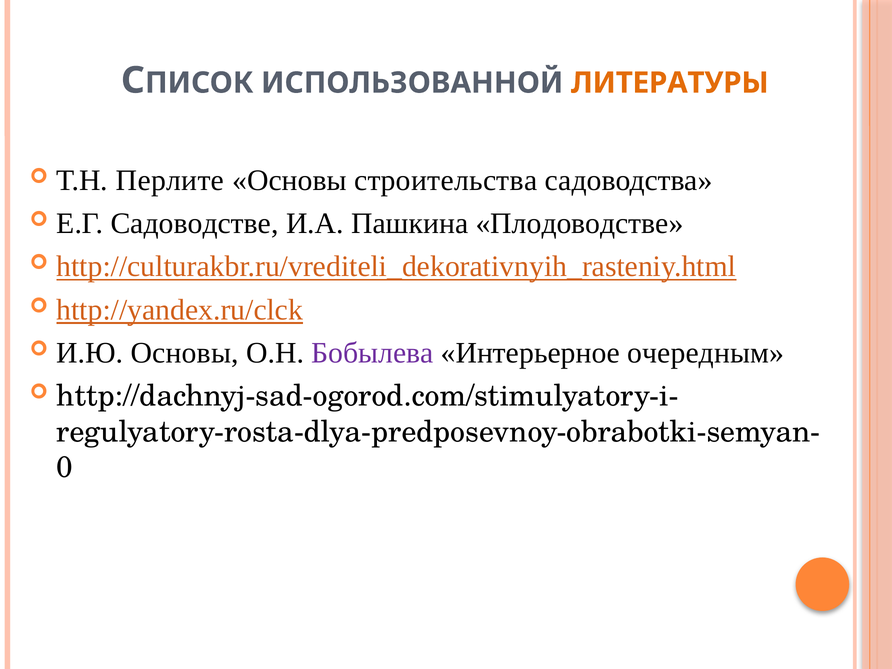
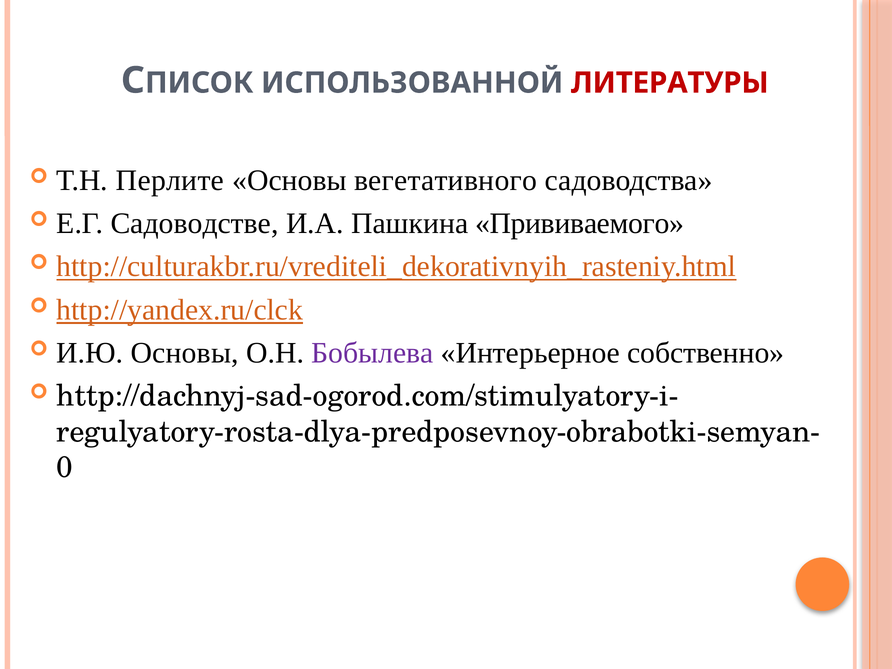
ЛИТЕРАТУРЫ colour: orange -> red (670, 83)
строительства: строительства -> вегетативного (446, 180)
Плодоводстве: Плодоводстве -> Прививаемого (580, 224)
очередным: очередным -> собственно (706, 353)
